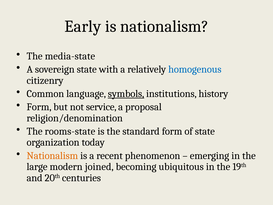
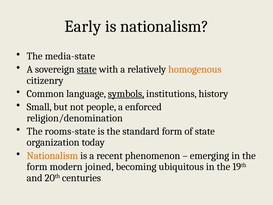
state underline: none -> present (87, 69)
homogenous colour: blue -> orange (195, 69)
Form: Form -> Small (39, 107)
service: service -> people (101, 107)
proposal: proposal -> enforced (143, 107)
large: large -> form (37, 167)
